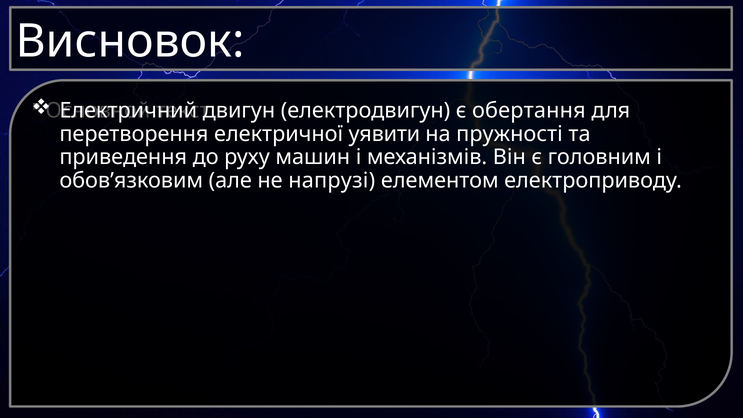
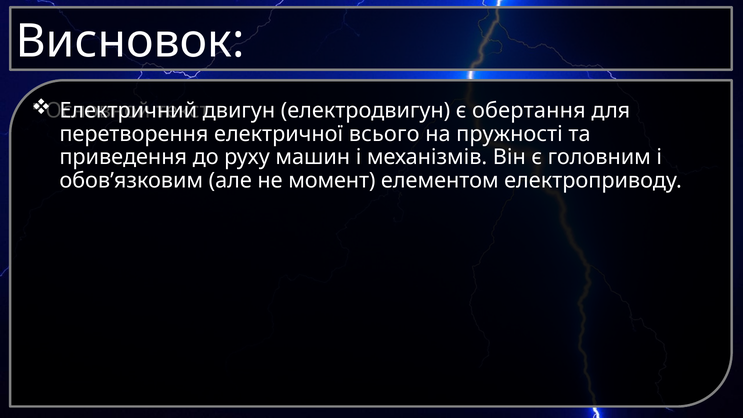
уявити: уявити -> всього (384, 134)
напрузі: напрузі -> момент (332, 181)
